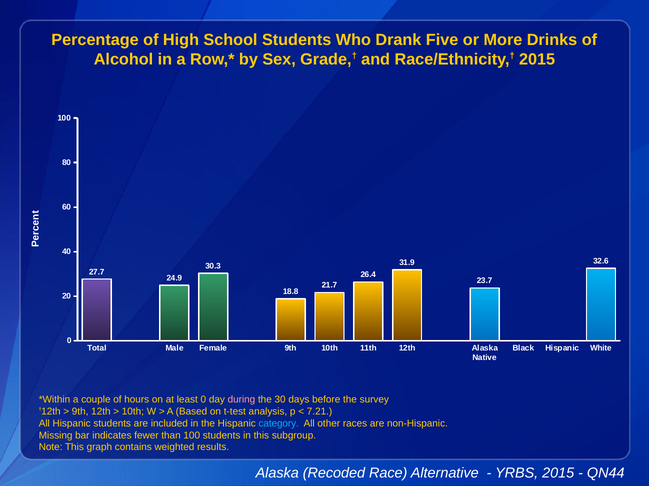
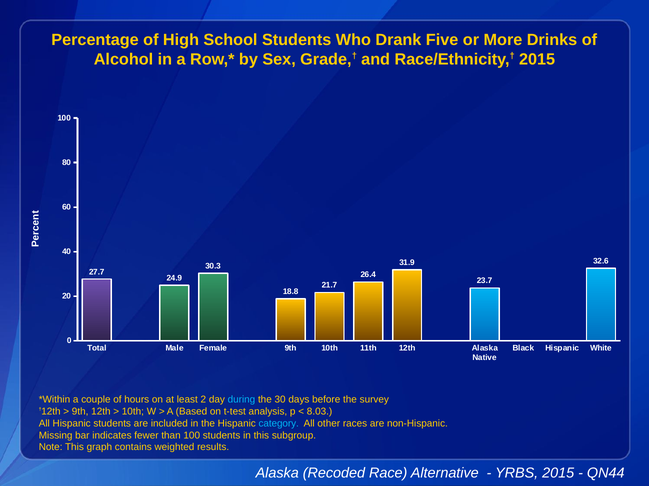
least 0: 0 -> 2 (203, 400)
during colour: pink -> light blue (241, 400)
7.21: 7.21 -> 8.03 (320, 412)
